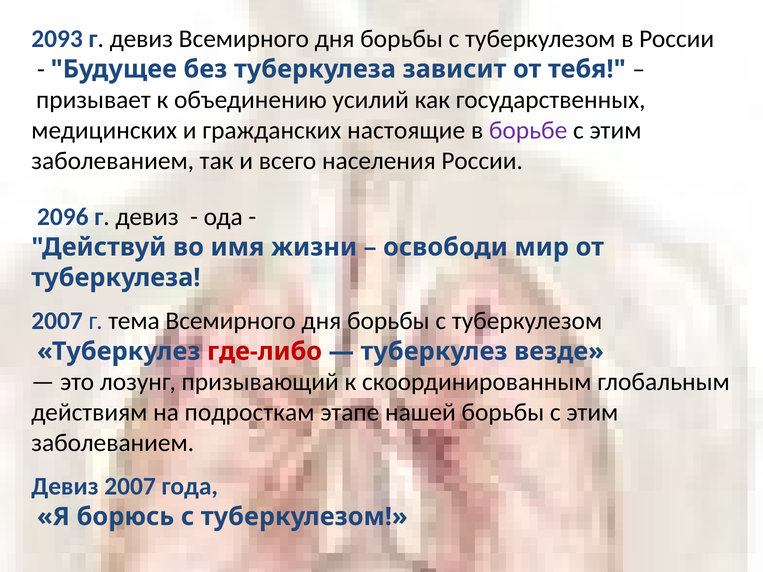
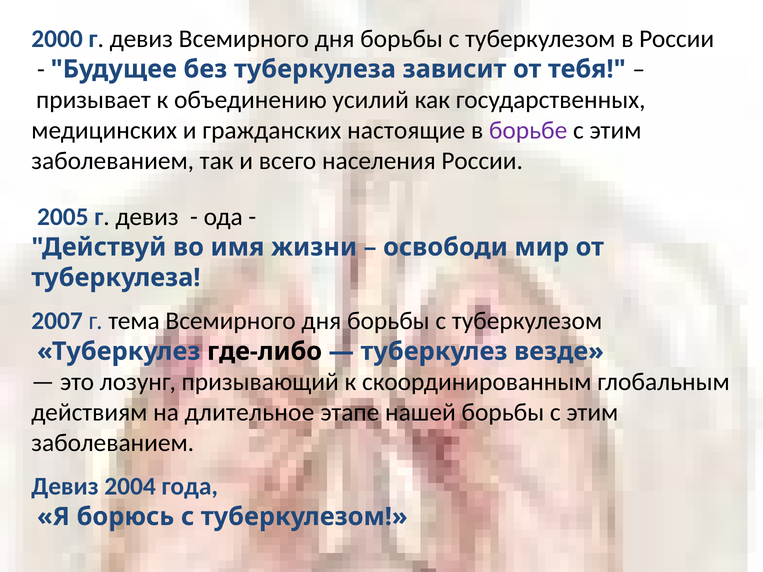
2093: 2093 -> 2000 (57, 39)
2096: 2096 -> 2005 (63, 217)
где-либо colour: red -> black (265, 352)
подросткам: подросткам -> длительное (249, 413)
Девиз 2007: 2007 -> 2004 (130, 486)
